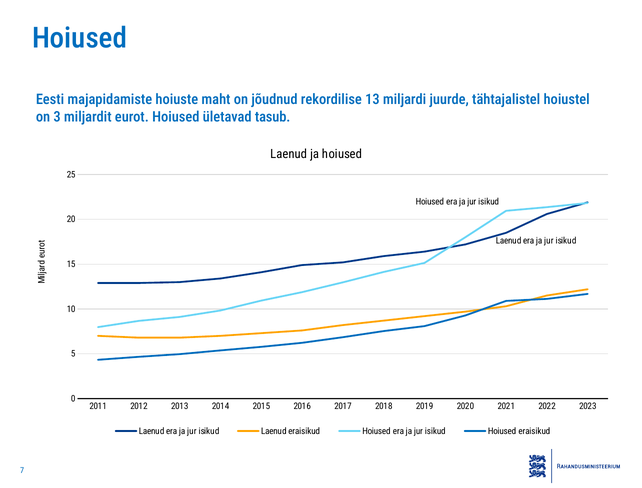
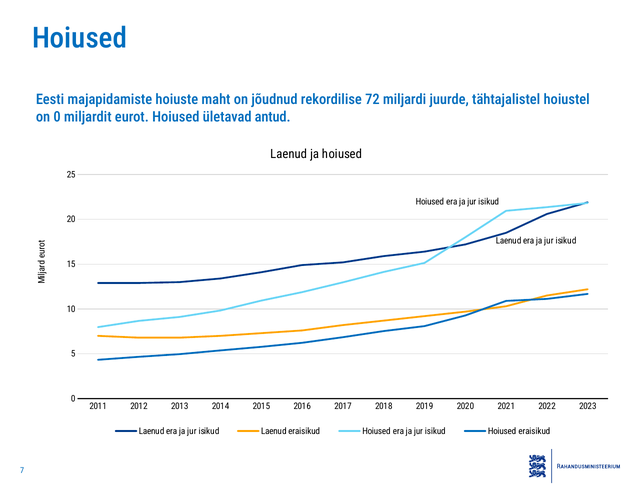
13: 13 -> 72 (372, 100)
on 3: 3 -> 0 (57, 117)
tasub: tasub -> antud (273, 117)
